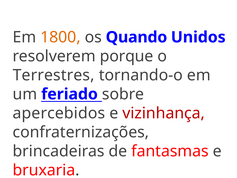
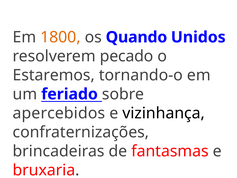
porque: porque -> pecado (127, 56)
Terrestres: Terrestres -> Estaremos (54, 75)
vizinhança colour: red -> black (164, 113)
